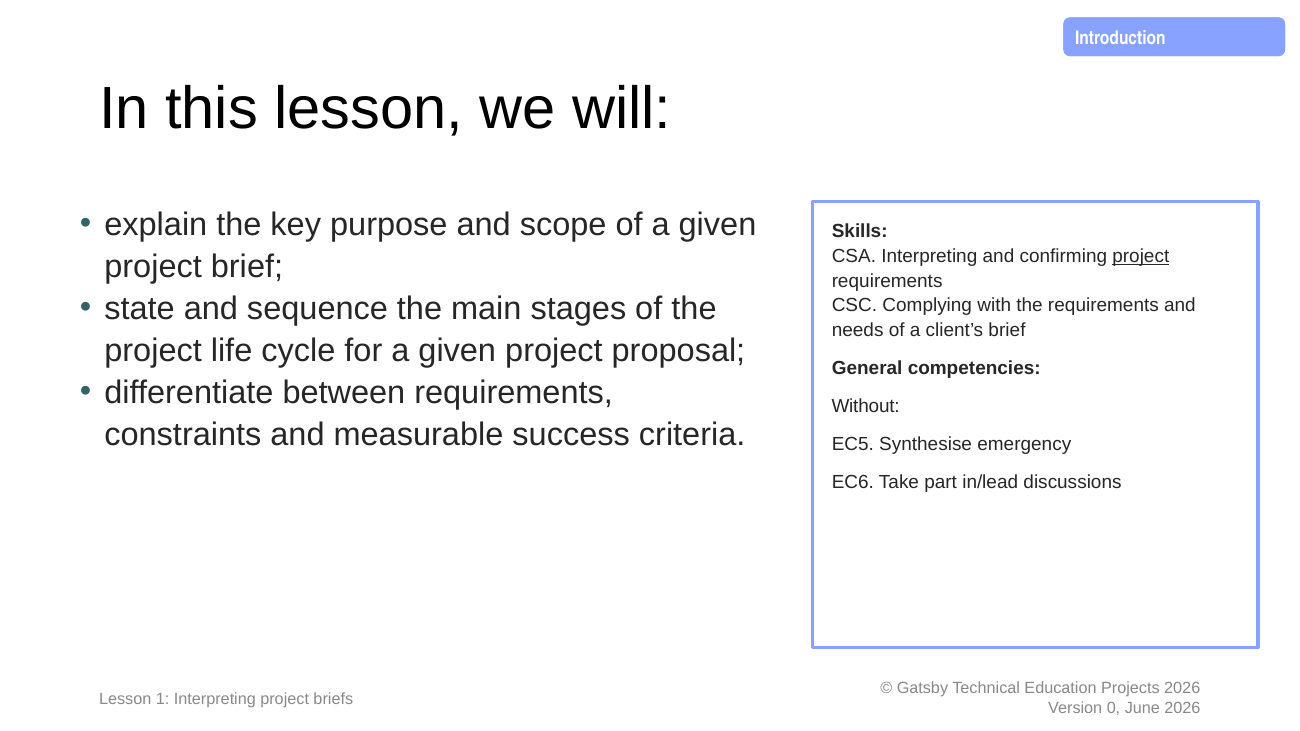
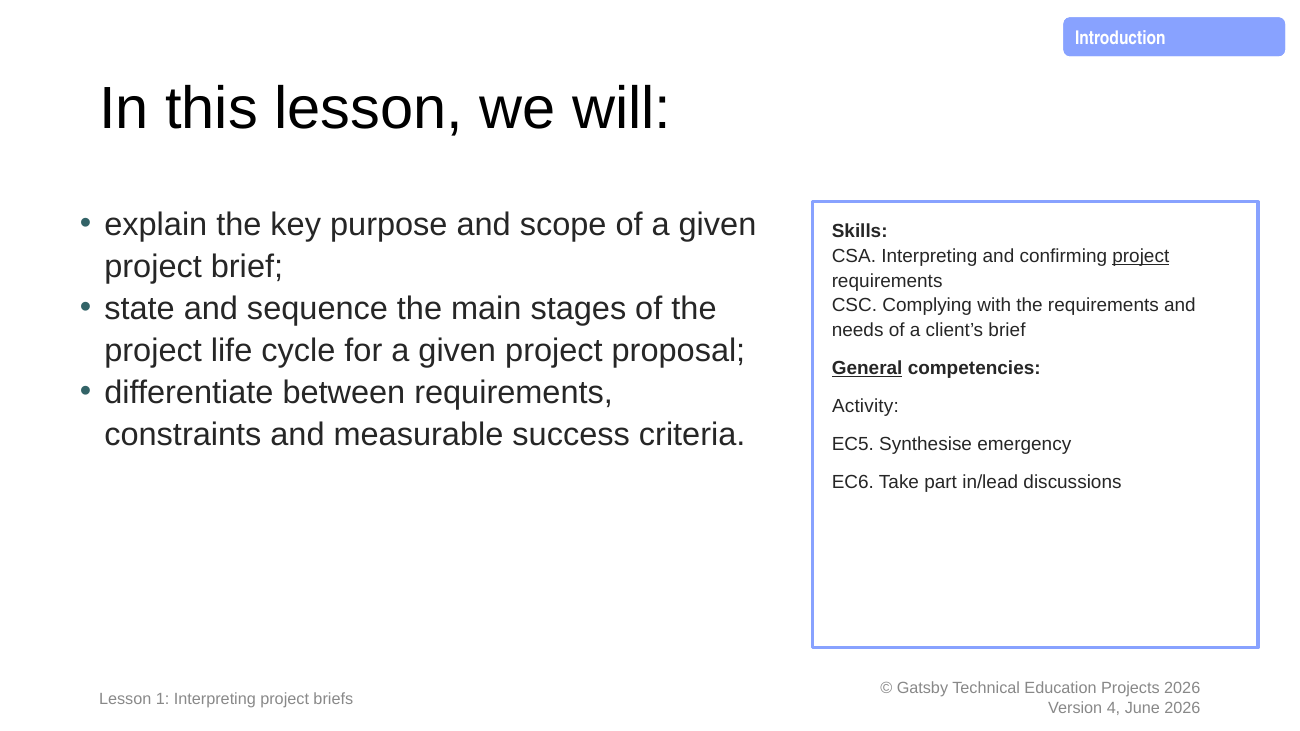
General underline: none -> present (867, 368)
Without: Without -> Activity (865, 406)
0: 0 -> 4 (1114, 708)
